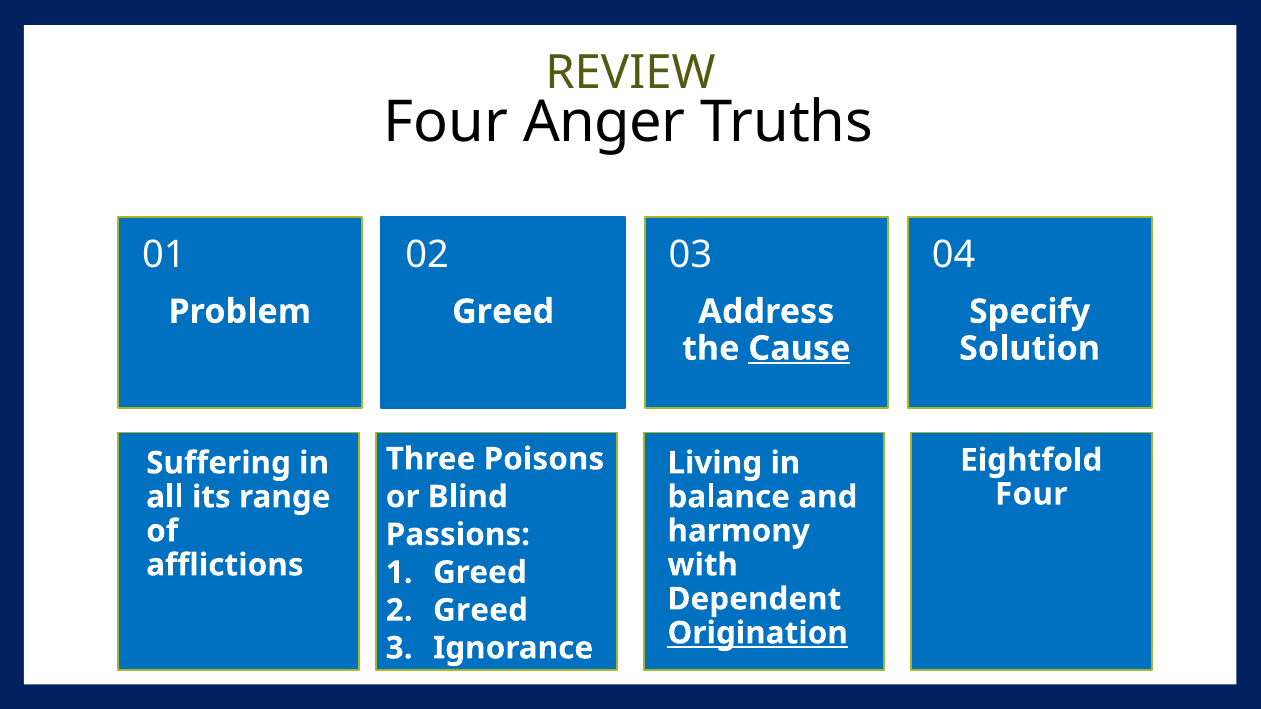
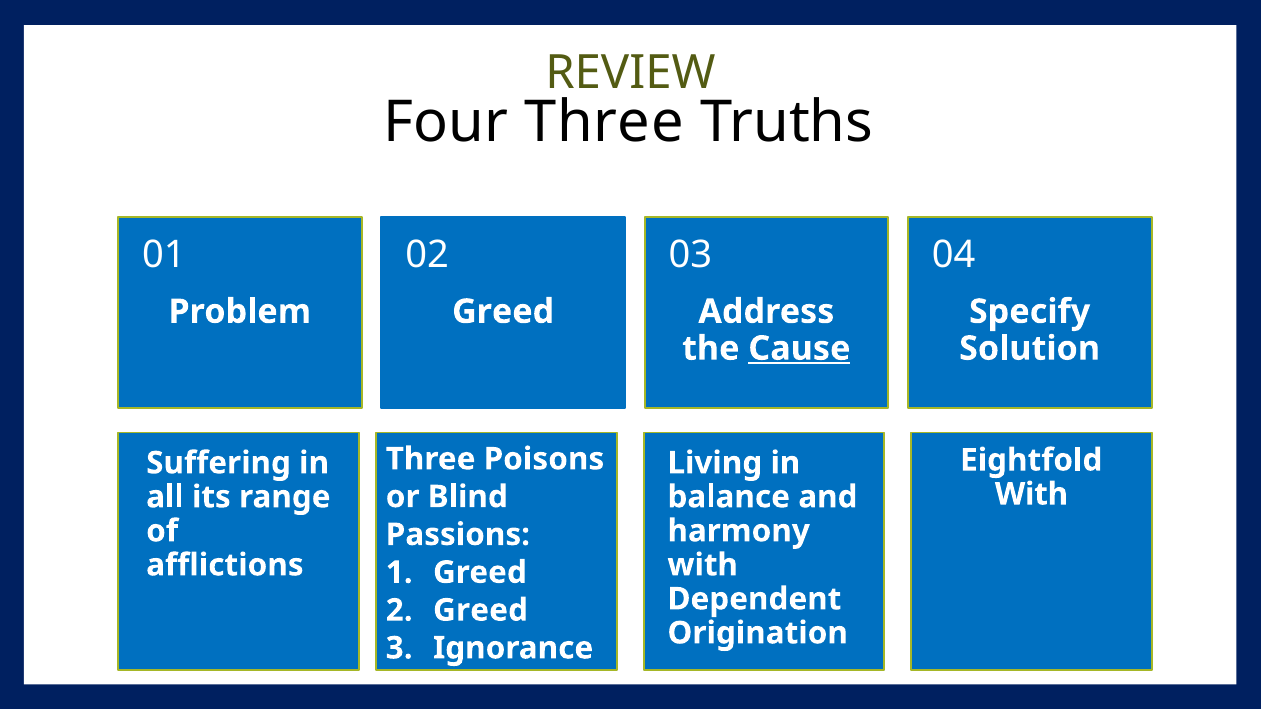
Four Anger: Anger -> Three (604, 122)
Four: Four -> With (1031, 494)
Origination underline: present -> none (758, 633)
